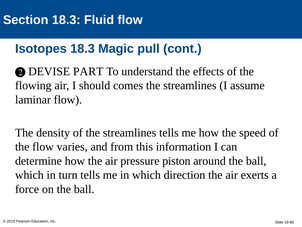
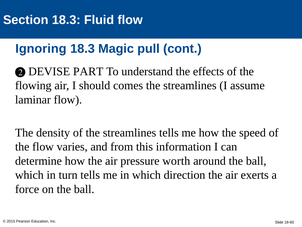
Isotopes: Isotopes -> Ignoring (41, 49)
piston: piston -> worth (176, 161)
